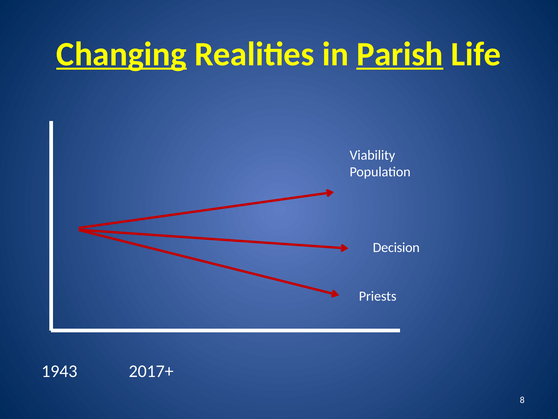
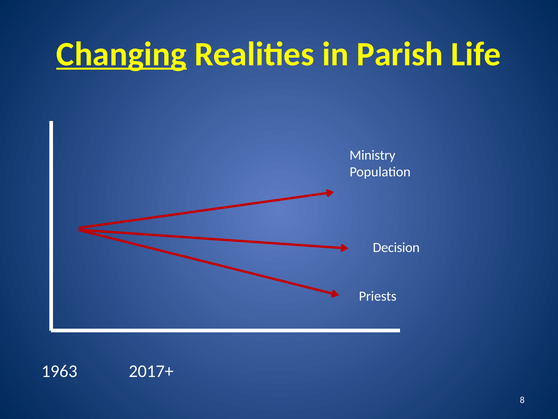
Parish underline: present -> none (400, 54)
Viability: Viability -> Ministry (372, 155)
1943: 1943 -> 1963 (60, 371)
